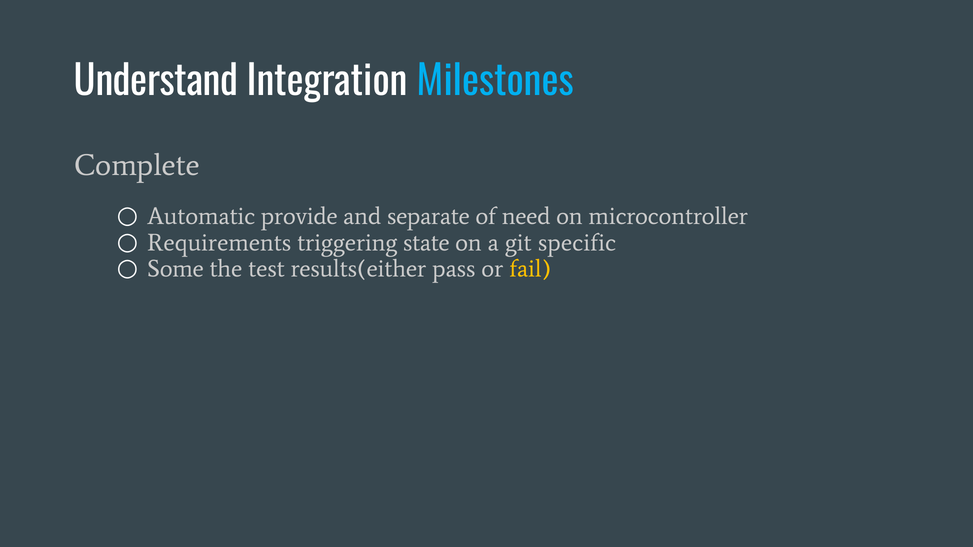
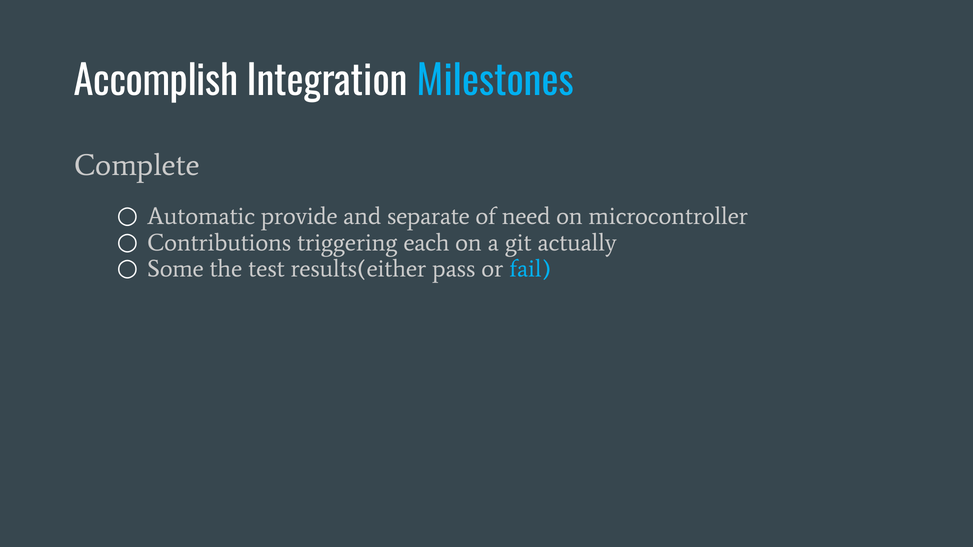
Understand: Understand -> Accomplish (156, 82)
Requirements: Requirements -> Contributions (219, 243)
state: state -> each (426, 243)
specific: specific -> actually (577, 243)
fail colour: yellow -> light blue (530, 269)
